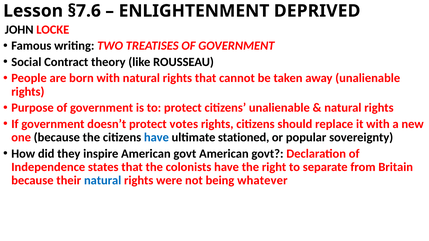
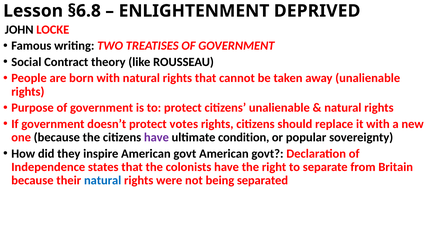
§7.6: §7.6 -> §6.8 (84, 11)
have colour: blue -> purple (156, 138)
stationed: stationed -> condition (244, 138)
whatever: whatever -> separated (262, 181)
